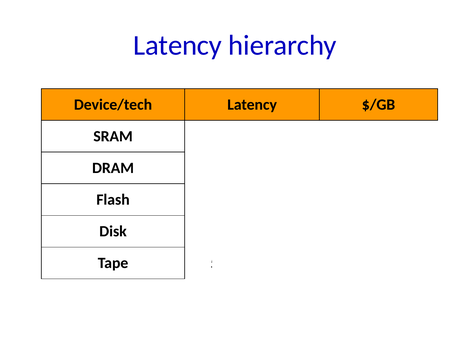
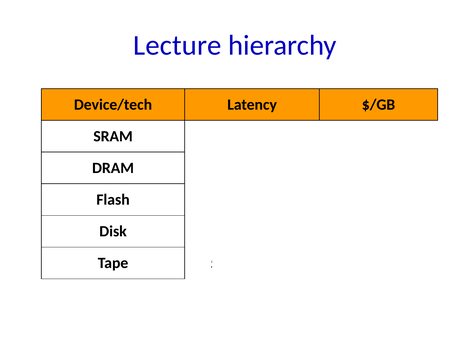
Latency: Latency -> Lecture (177, 45)
